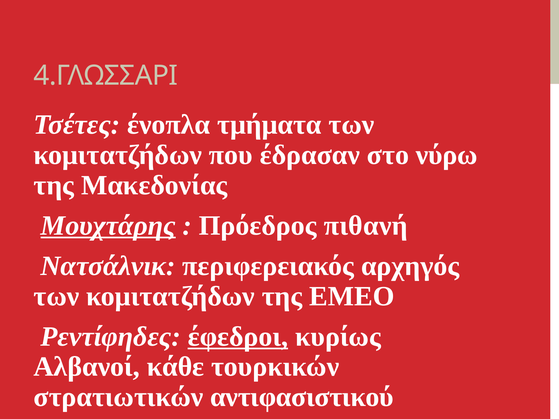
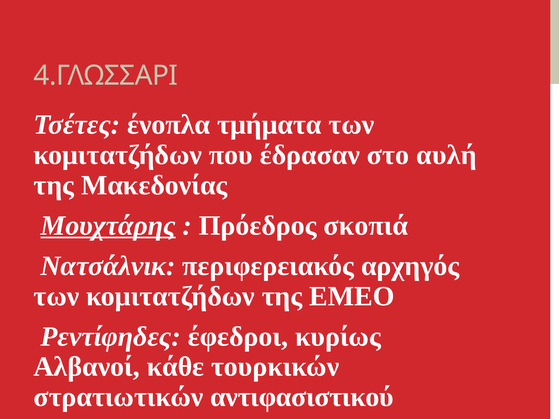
νύρω: νύρω -> αυλή (447, 155)
πιθανή: πιθανή -> σκοπιά (366, 226)
έφεδροι underline: present -> none (238, 337)
